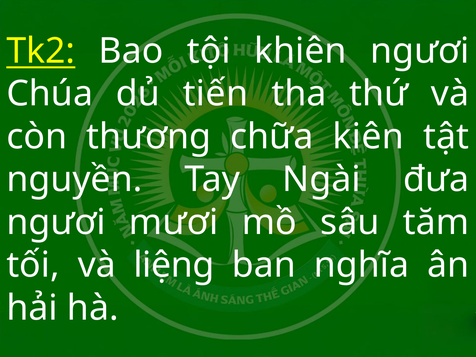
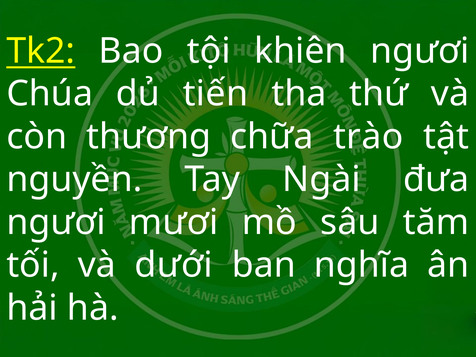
kiên: kiên -> trào (368, 137)
liệng: liệng -> dưới (174, 265)
